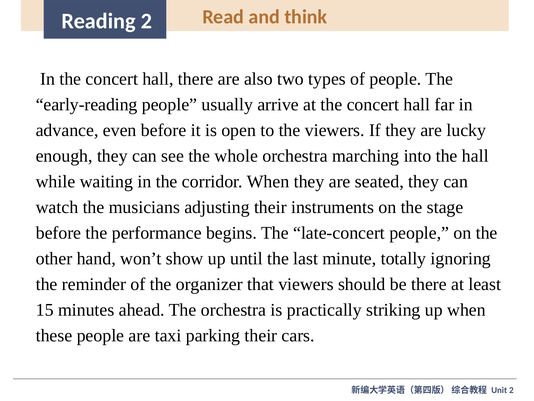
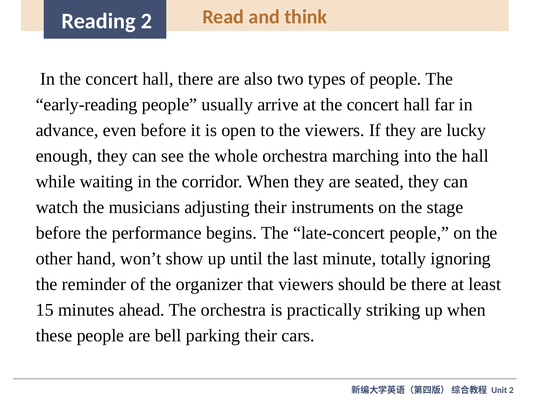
taxi: taxi -> bell (168, 335)
